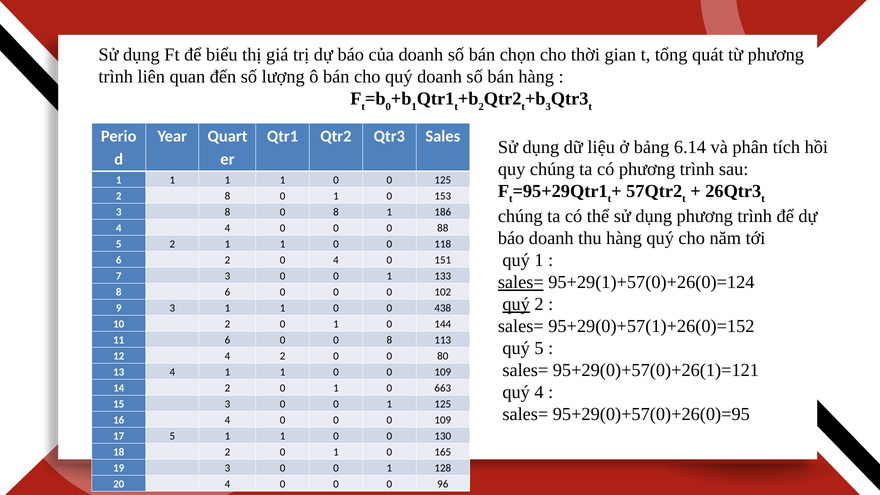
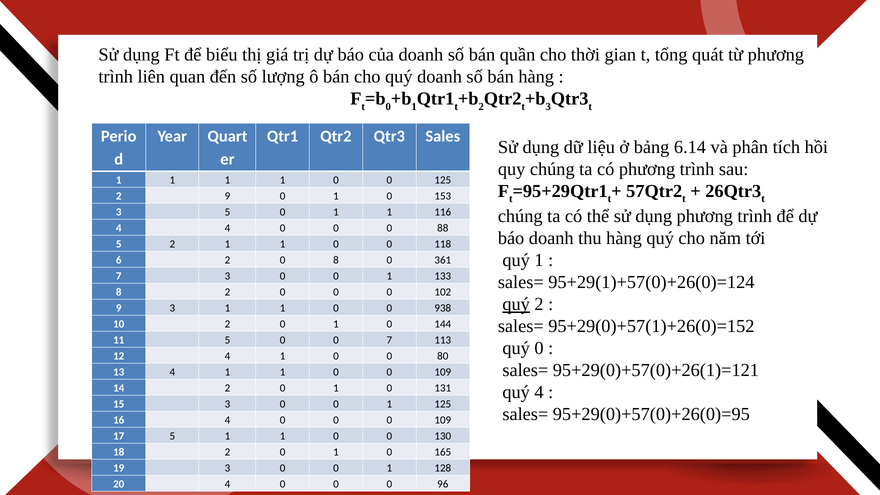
chọn: chọn -> quần (518, 55)
2 8: 8 -> 9 (227, 196)
3 8: 8 -> 5 (227, 212)
8: 8 -> 1 (336, 212)
186: 186 -> 116 (443, 212)
0 4: 4 -> 8 (336, 260)
151: 151 -> 361 (443, 260)
sales= underline: present -> none (521, 282)
8 6: 6 -> 2 (227, 292)
438: 438 -> 938 (443, 308)
11 6: 6 -> 5 (227, 340)
0 0 8: 8 -> 7 (389, 340)
quý 5: 5 -> 0 (539, 348)
12 4 2: 2 -> 1 (283, 356)
663: 663 -> 131 (443, 388)
